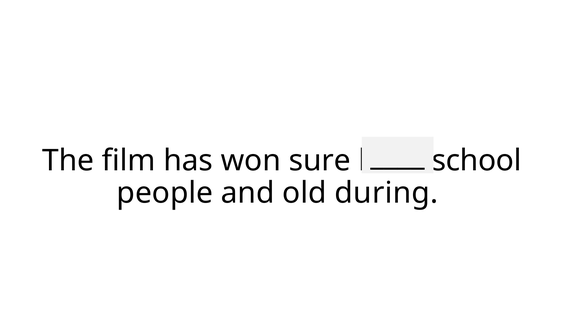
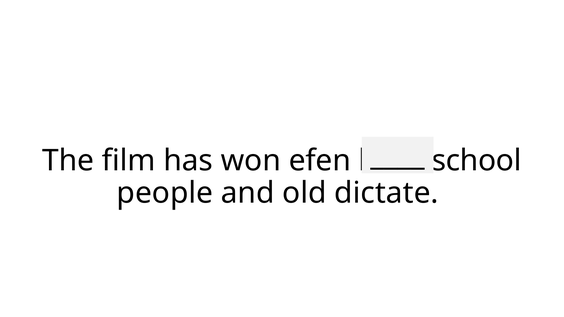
sure: sure -> efen (320, 161)
during: during -> dictate (386, 193)
